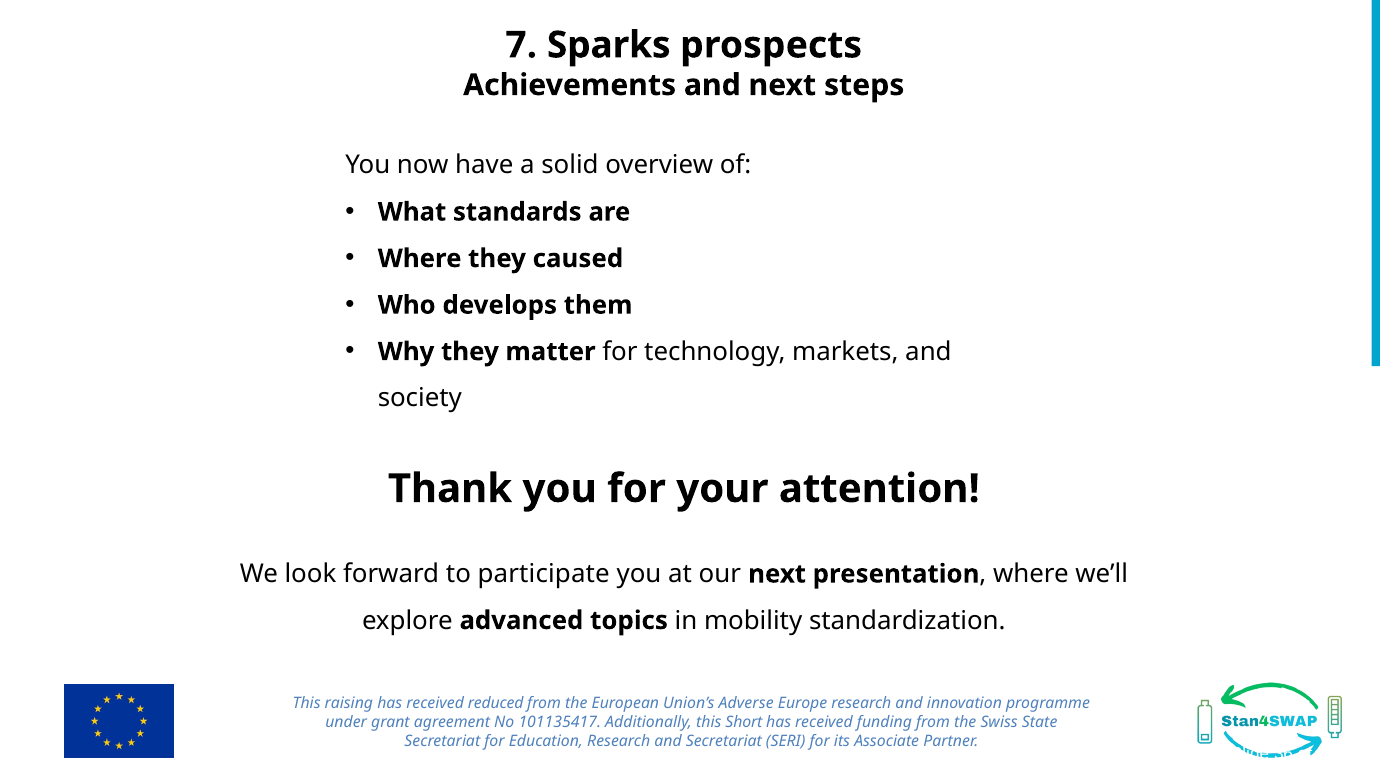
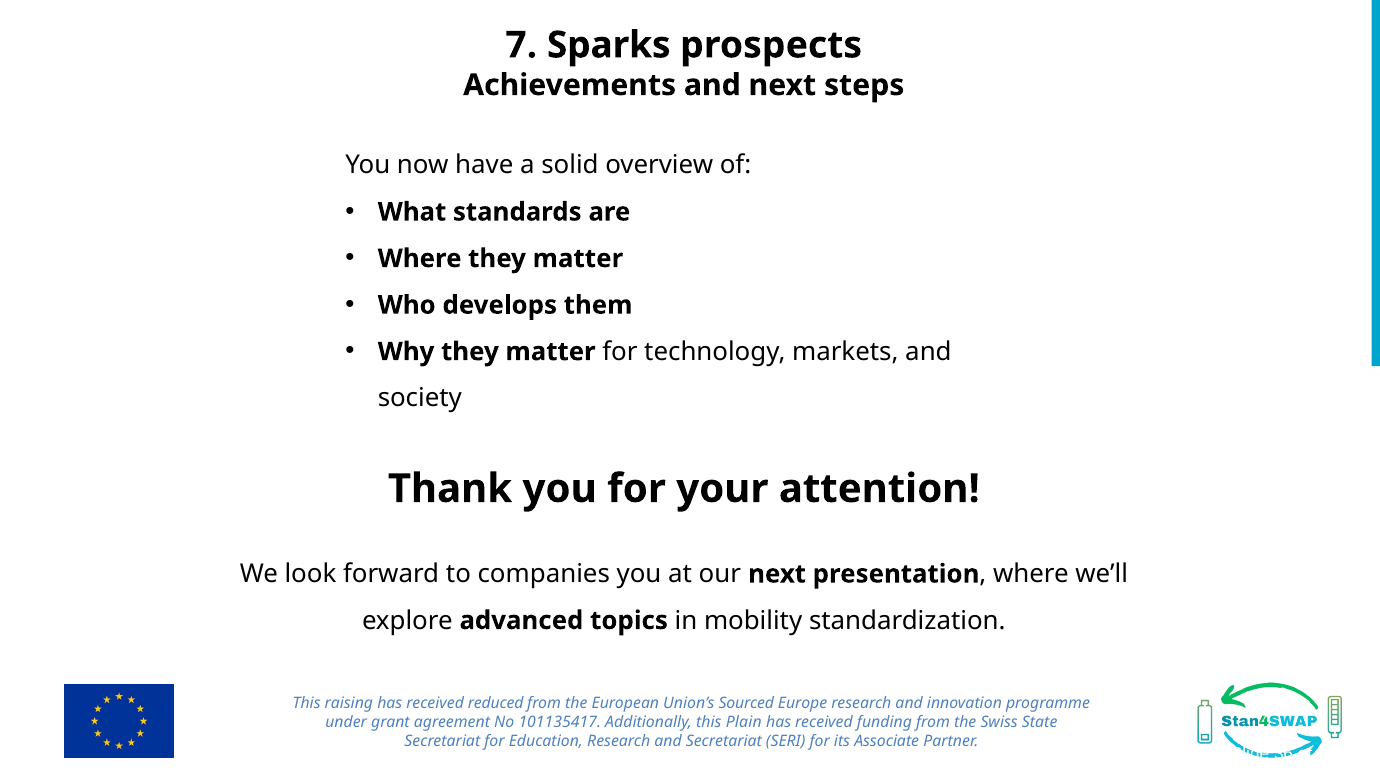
Where they caused: caused -> matter (578, 259)
participate: participate -> companies (544, 574)
Adverse: Adverse -> Sourced (746, 703)
Short: Short -> Plain (744, 722)
